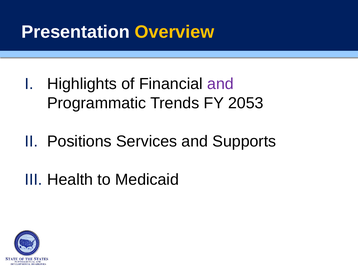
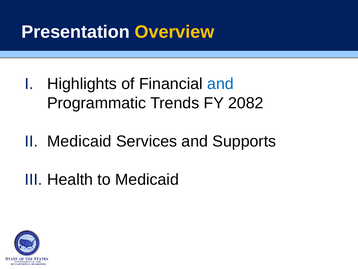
and colour: purple -> blue (220, 84)
2053: 2053 -> 2082 (246, 103)
Positions: Positions -> Medicaid (79, 141)
